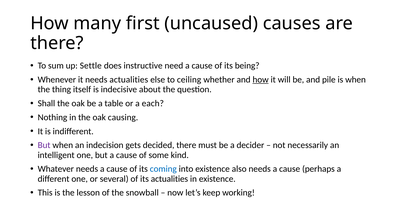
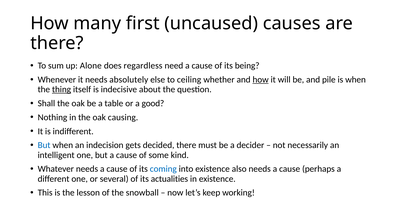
Settle: Settle -> Alone (91, 66)
instructive: instructive -> regardless (143, 66)
needs actualities: actualities -> absolutely (129, 80)
thing underline: none -> present (62, 90)
each: each -> good (153, 104)
But colour: purple -> blue (44, 145)
